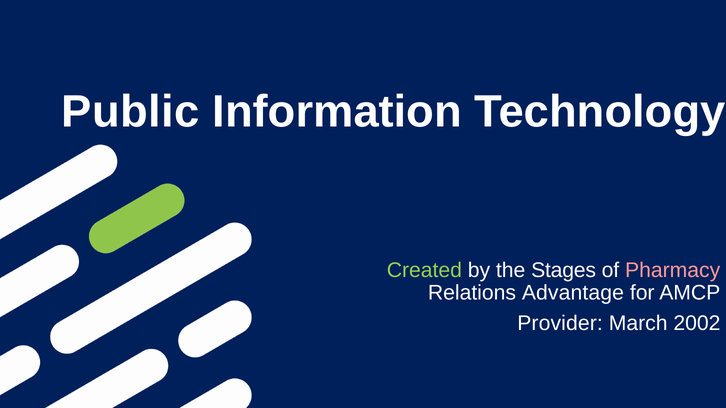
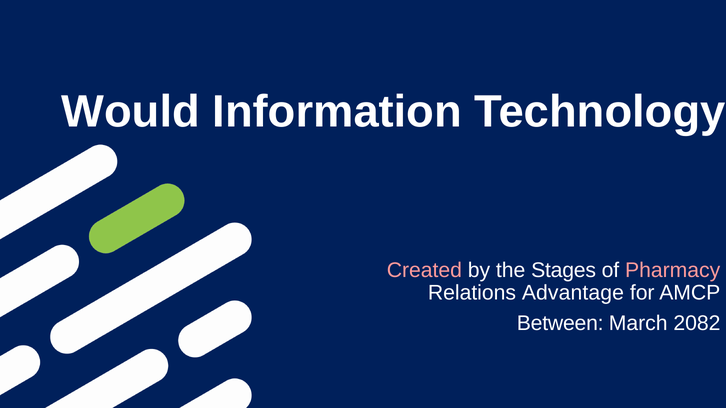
Public: Public -> Would (131, 112)
Created colour: light green -> pink (424, 270)
Provider: Provider -> Between (560, 324)
2002: 2002 -> 2082 (697, 324)
